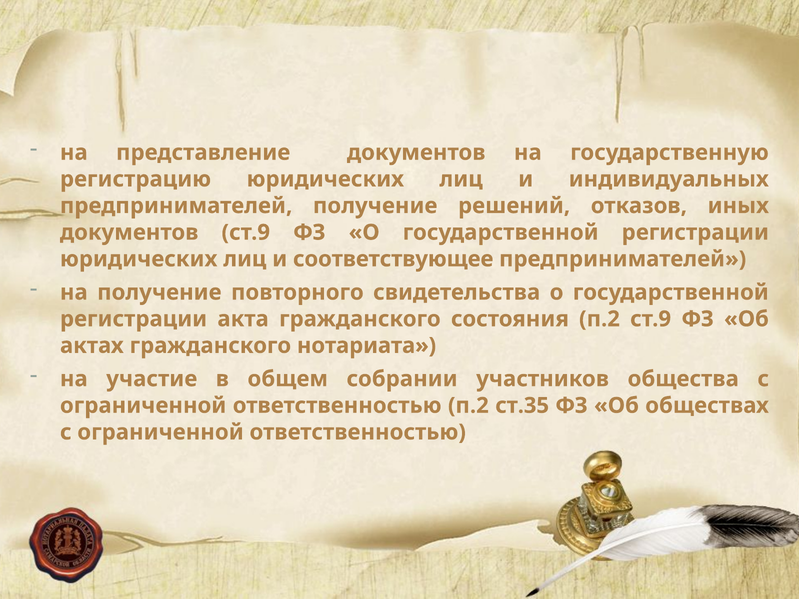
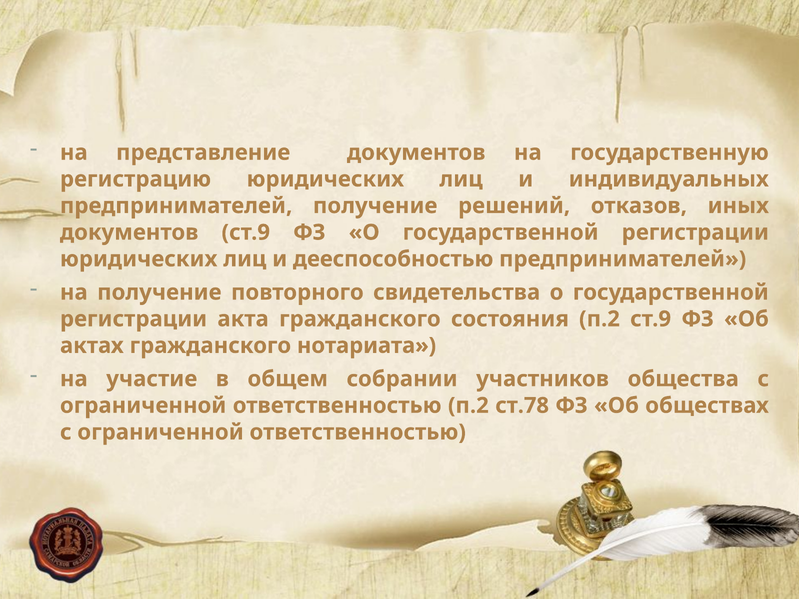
соответствующее: соответствующее -> дееспособностью (393, 259)
ст.35: ст.35 -> ст.78 (522, 406)
